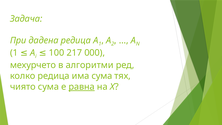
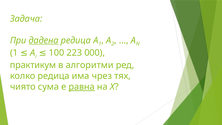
дадена underline: none -> present (44, 40)
217: 217 -> 223 (74, 53)
мехурчето: мехурчето -> практикум (33, 65)
има сума: сума -> чрез (102, 76)
